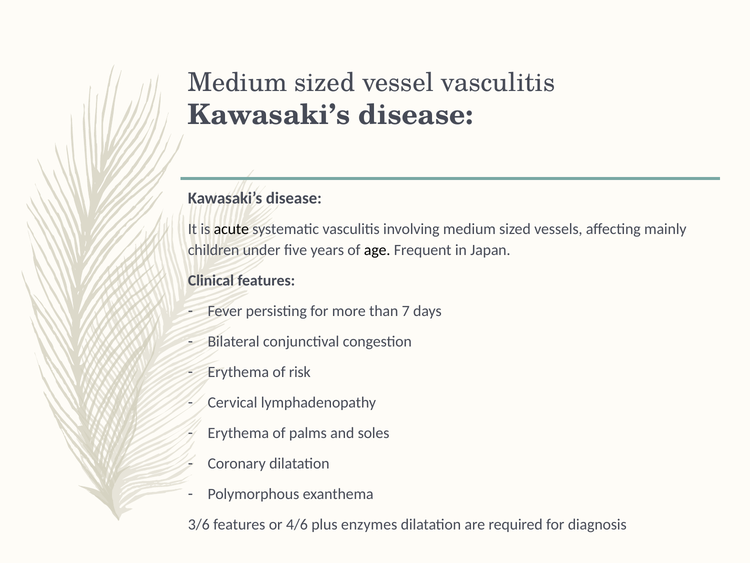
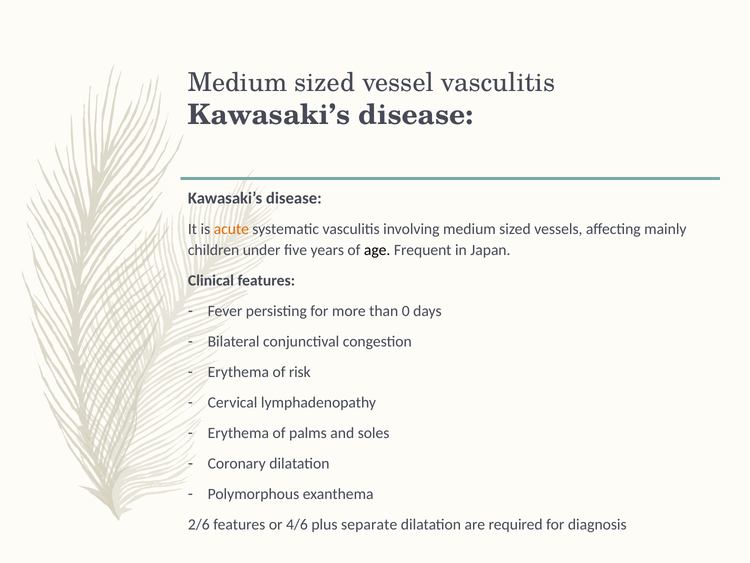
acute colour: black -> orange (231, 229)
7: 7 -> 0 (406, 311)
3/6: 3/6 -> 2/6 (199, 524)
enzymes: enzymes -> separate (369, 524)
